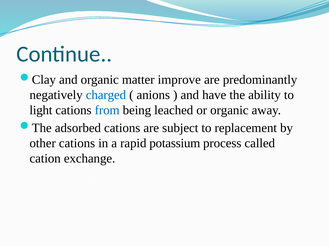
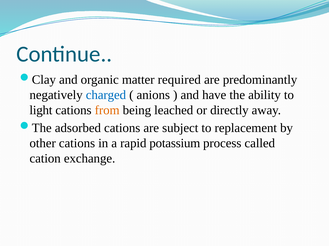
improve: improve -> required (179, 80)
from colour: blue -> orange (107, 110)
or organic: organic -> directly (229, 110)
